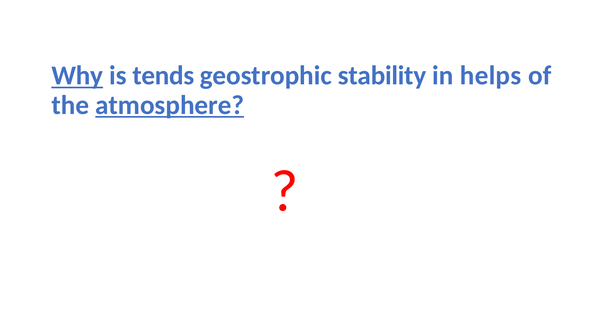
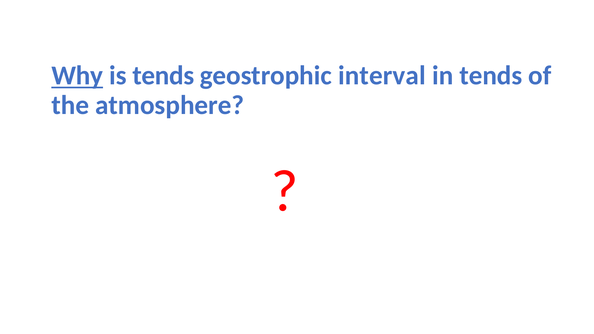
stability: stability -> interval (382, 76)
in helps: helps -> tends (491, 76)
atmosphere underline: present -> none (170, 105)
